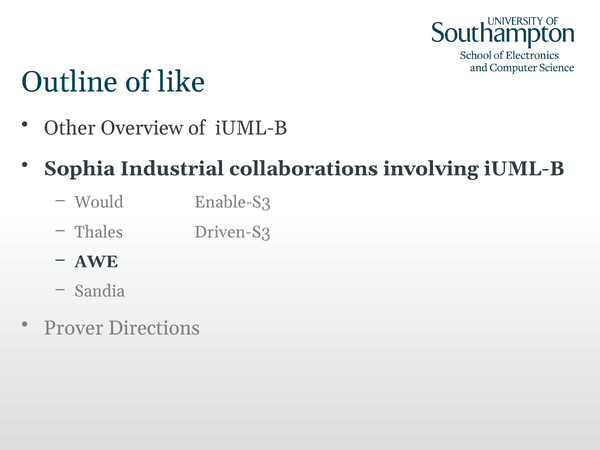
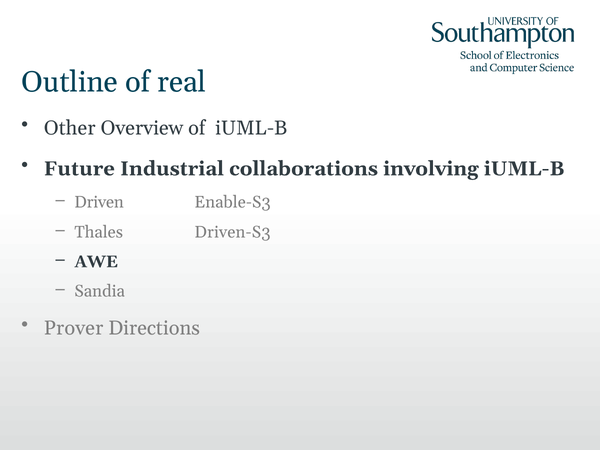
like: like -> real (182, 82)
Sophia: Sophia -> Future (79, 169)
Would: Would -> Driven (99, 202)
